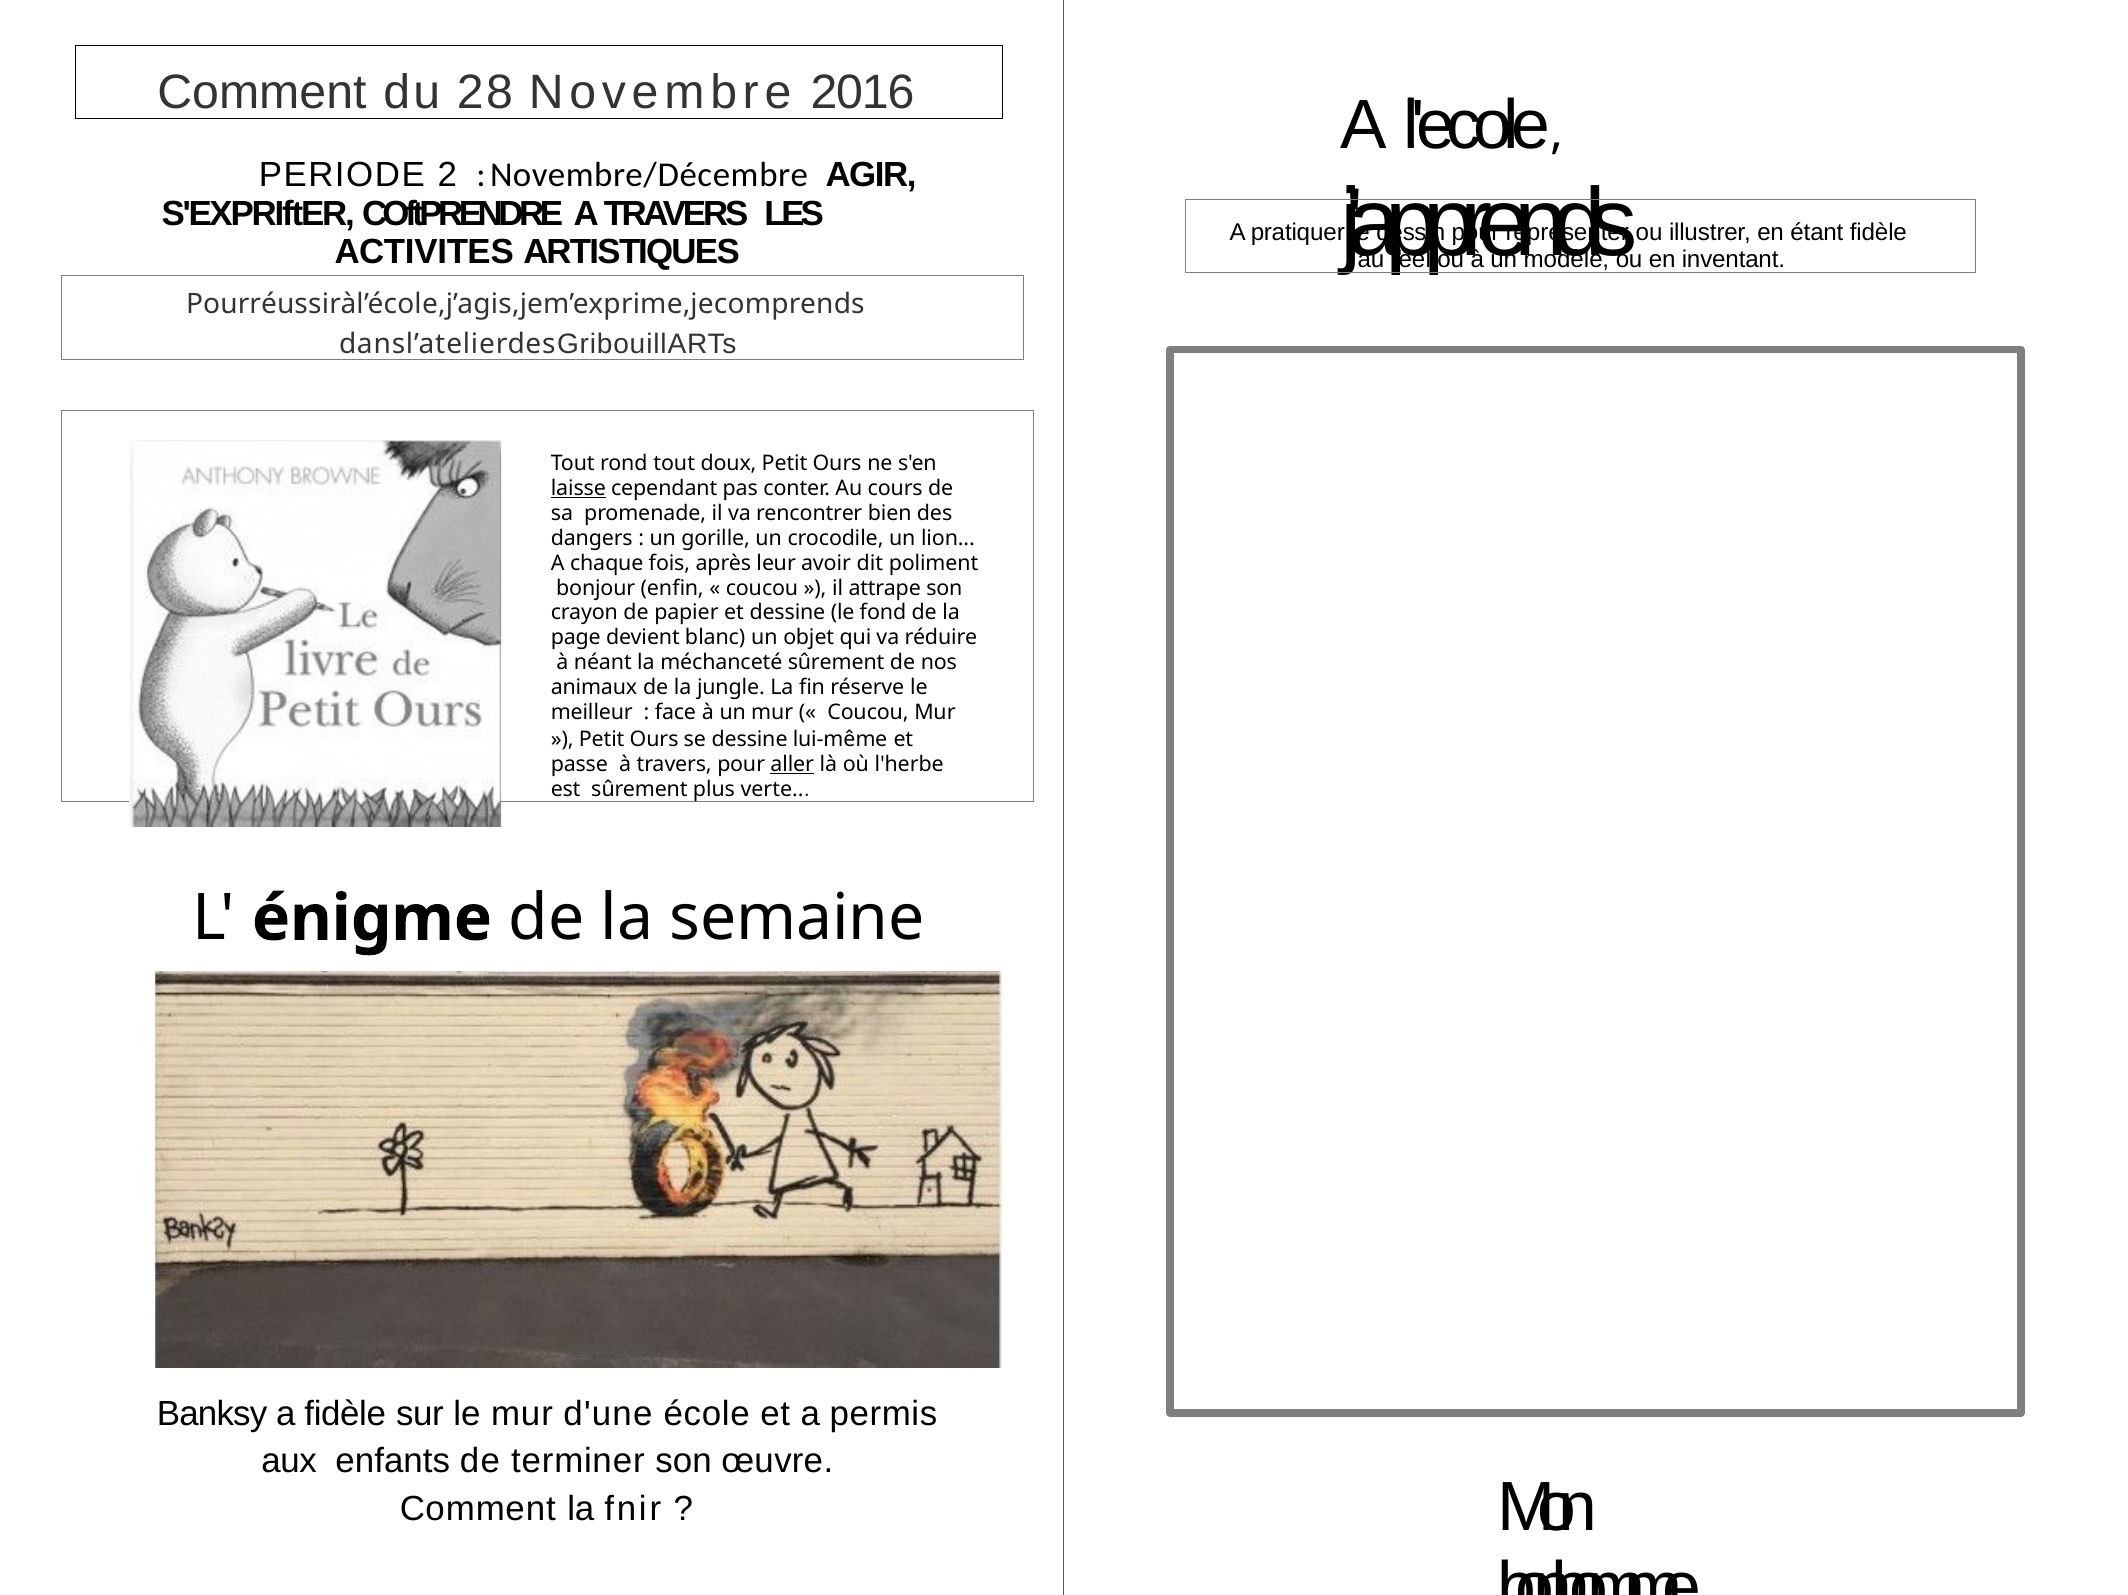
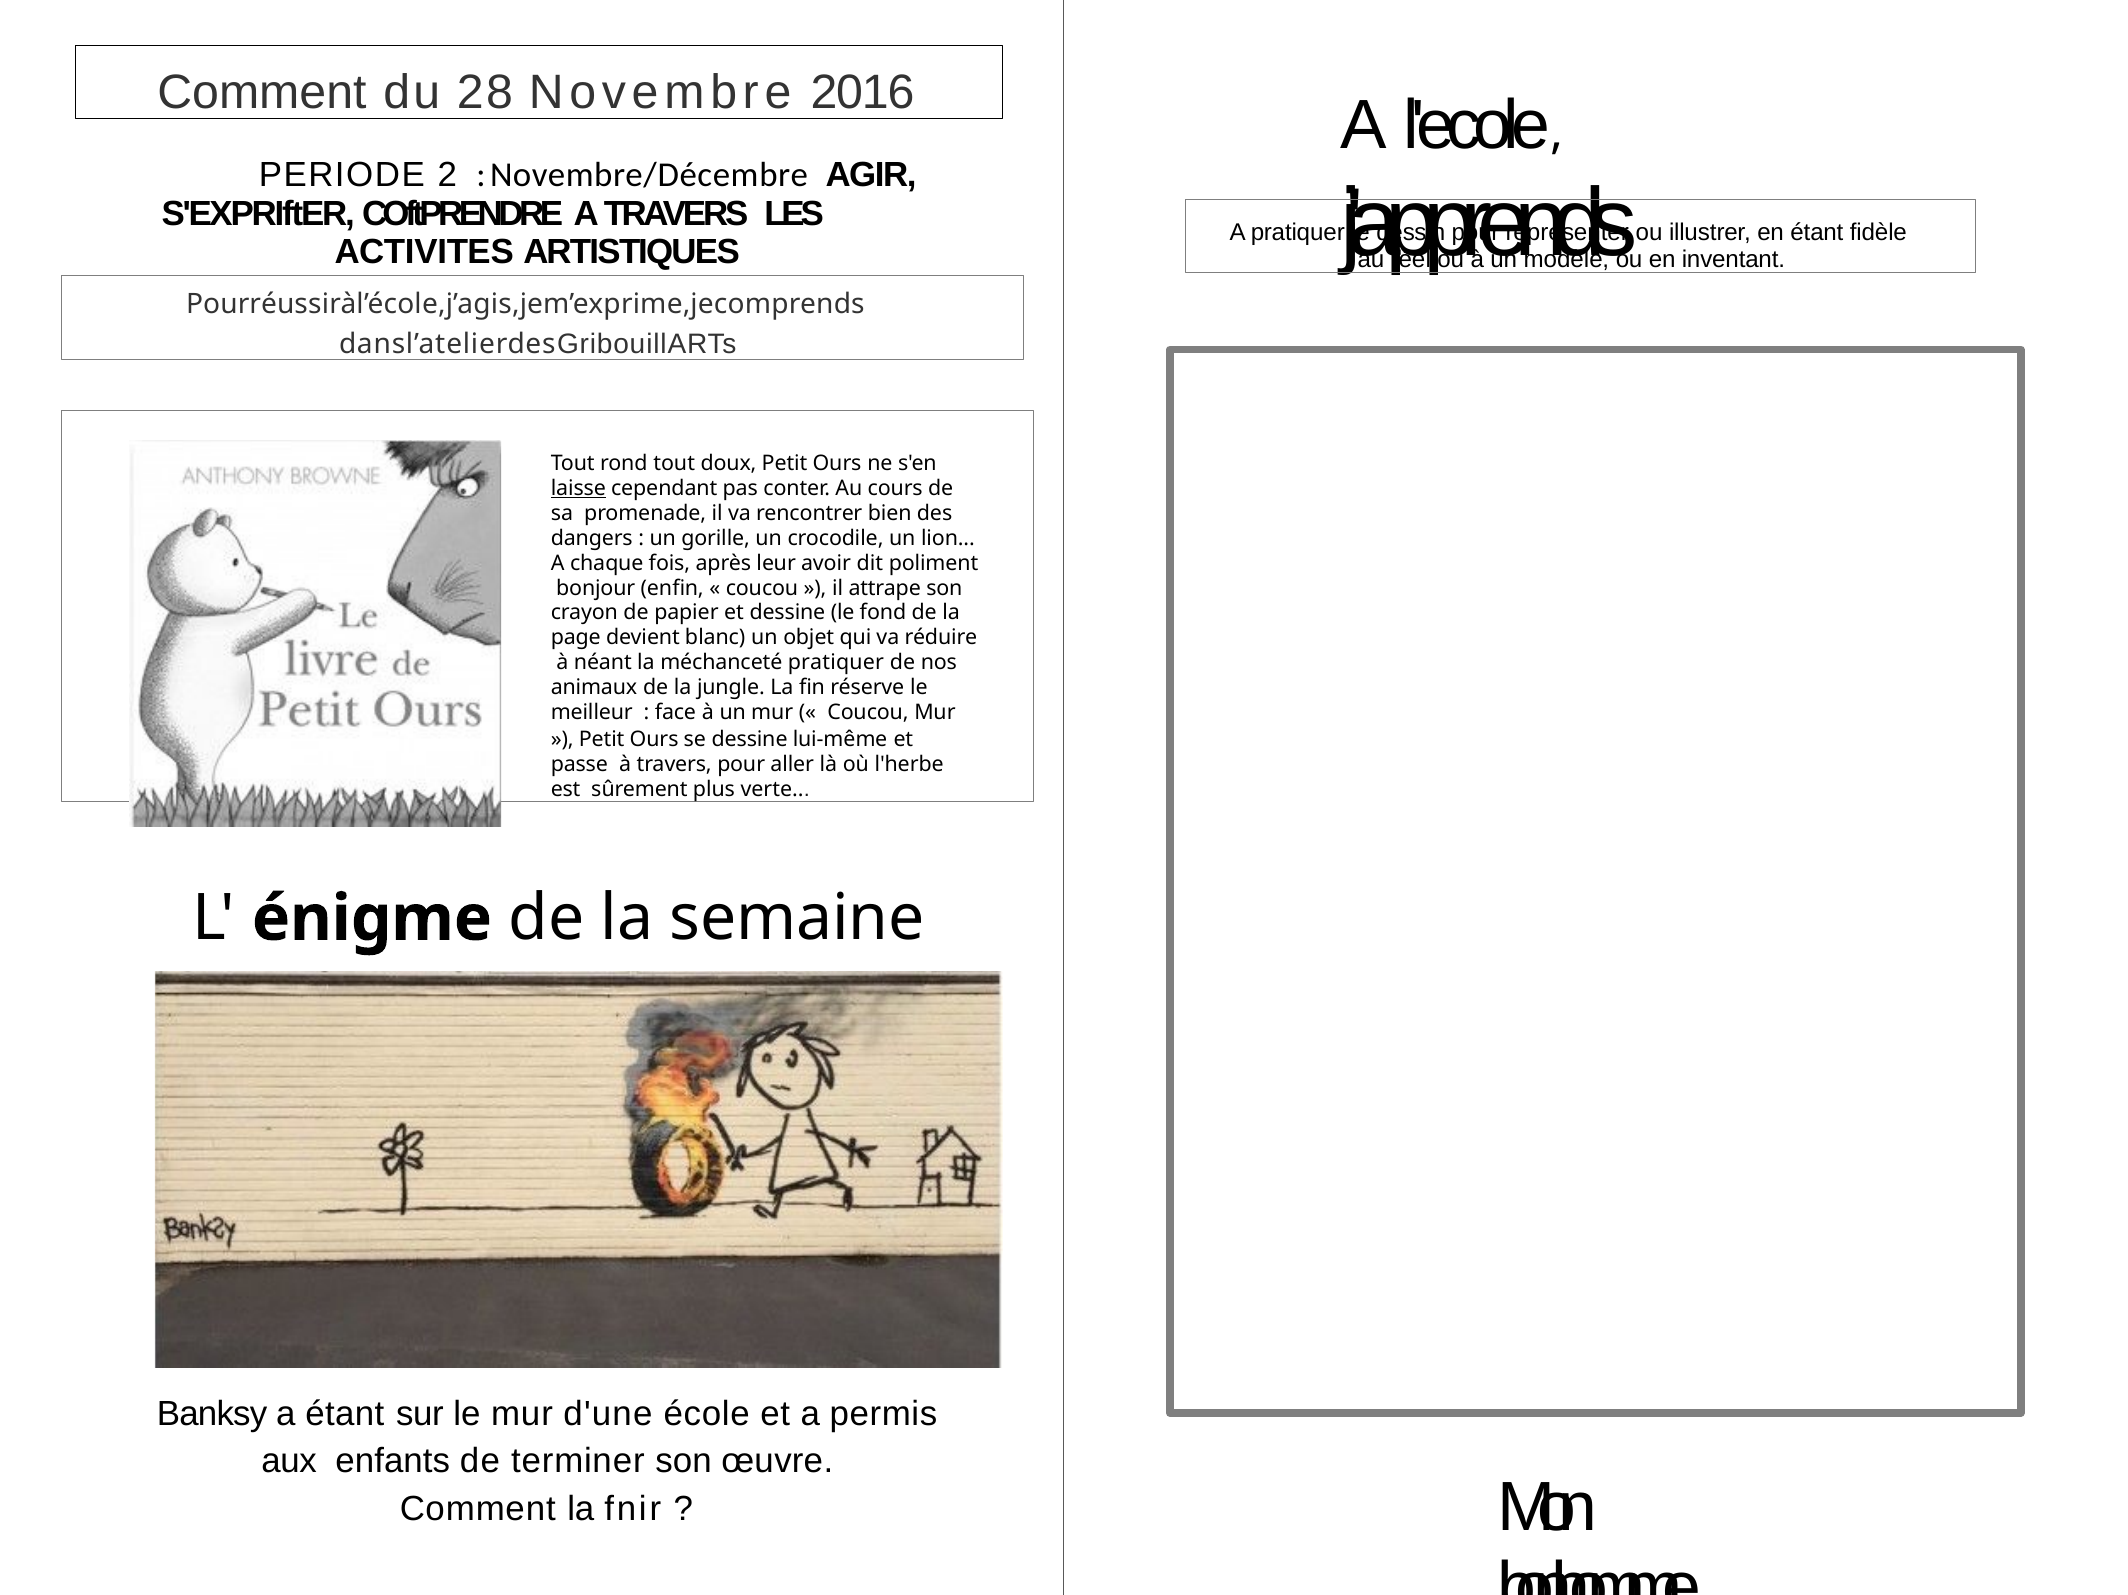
méchanceté sûrement: sûrement -> pratiquer (836, 663)
aller underline: present -> none (792, 764)
a fidèle: fidèle -> étant (345, 1413)
